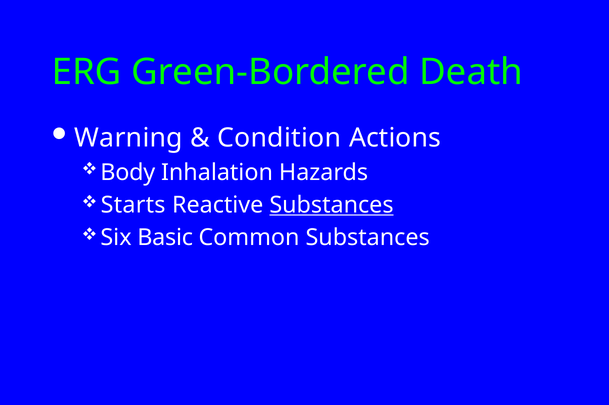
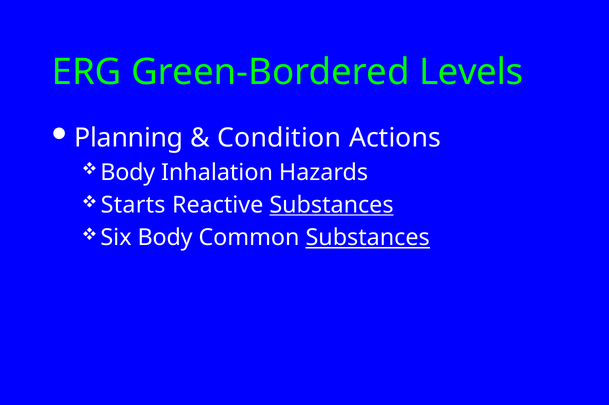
Death: Death -> Levels (471, 72)
Warning: Warning -> Planning (129, 138)
Six Basic: Basic -> Body (165, 238)
Substances underline: none -> present (368, 238)
